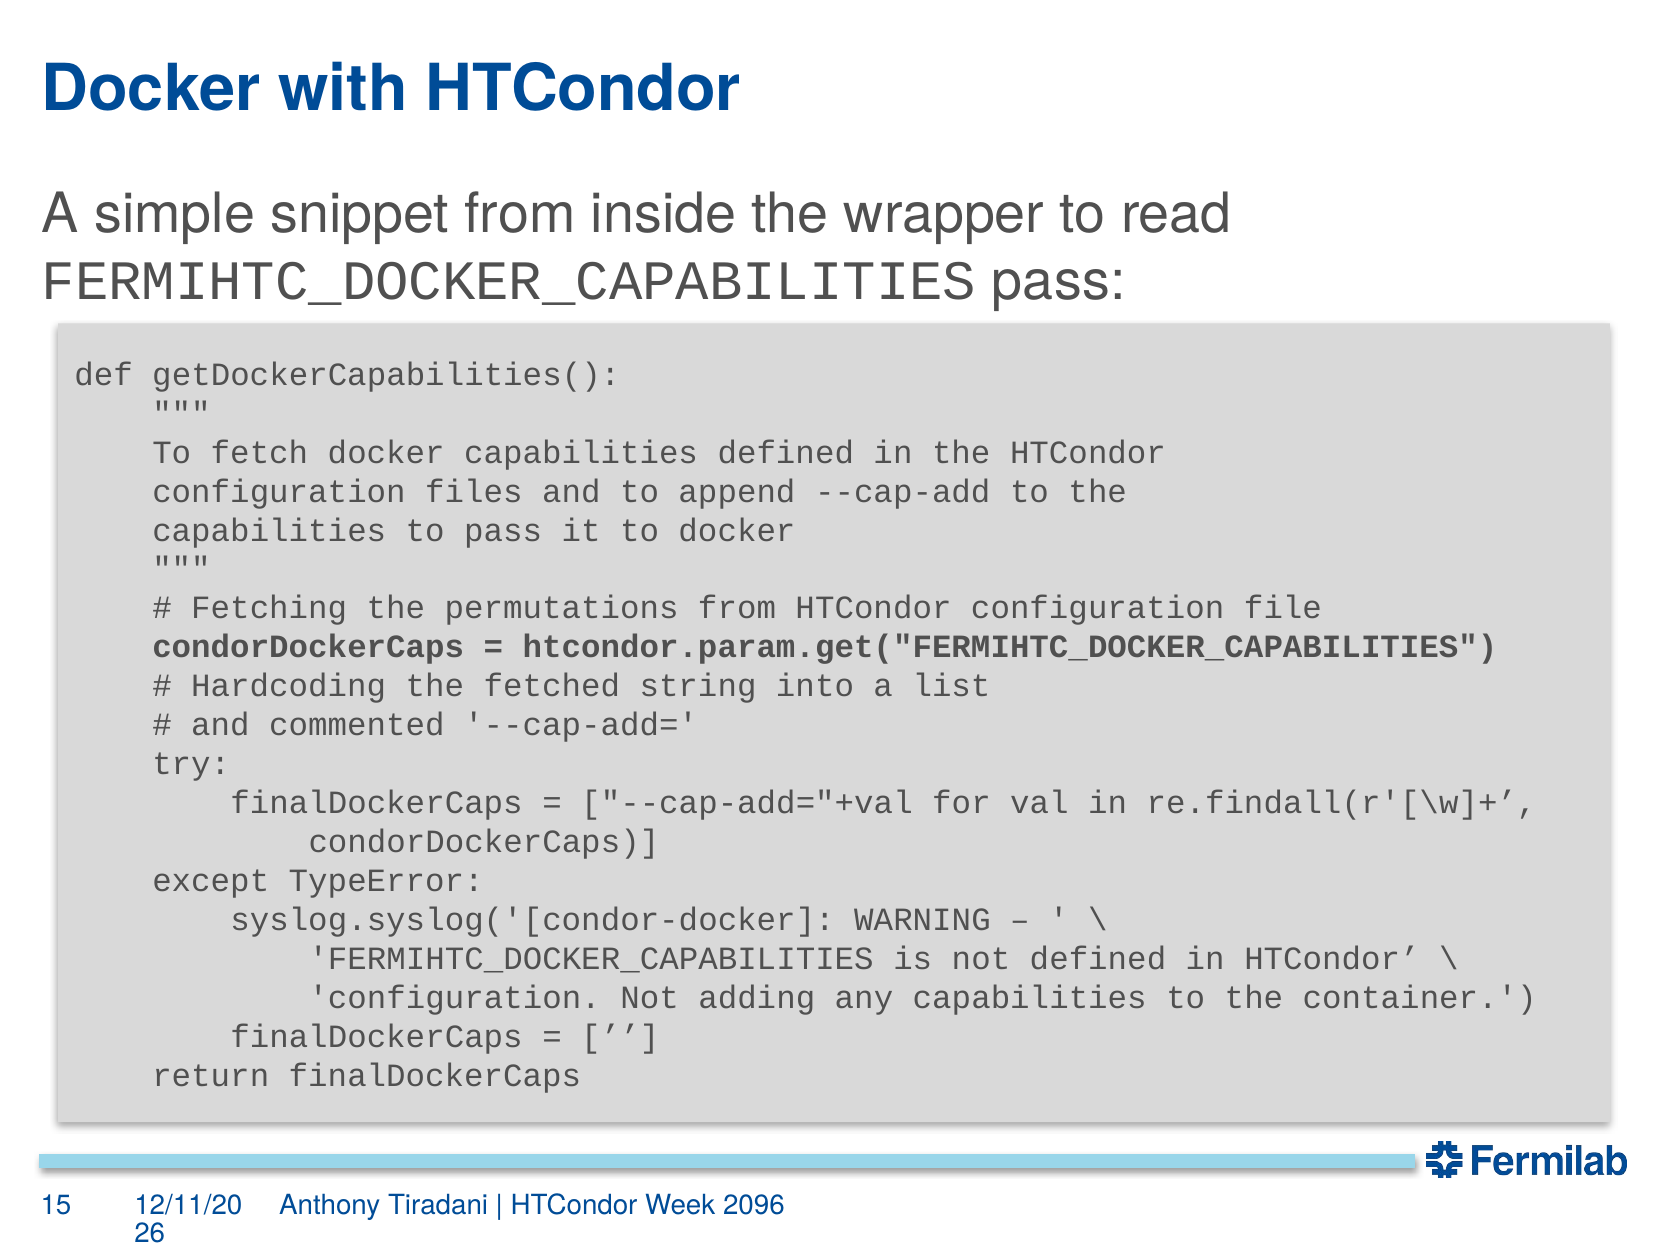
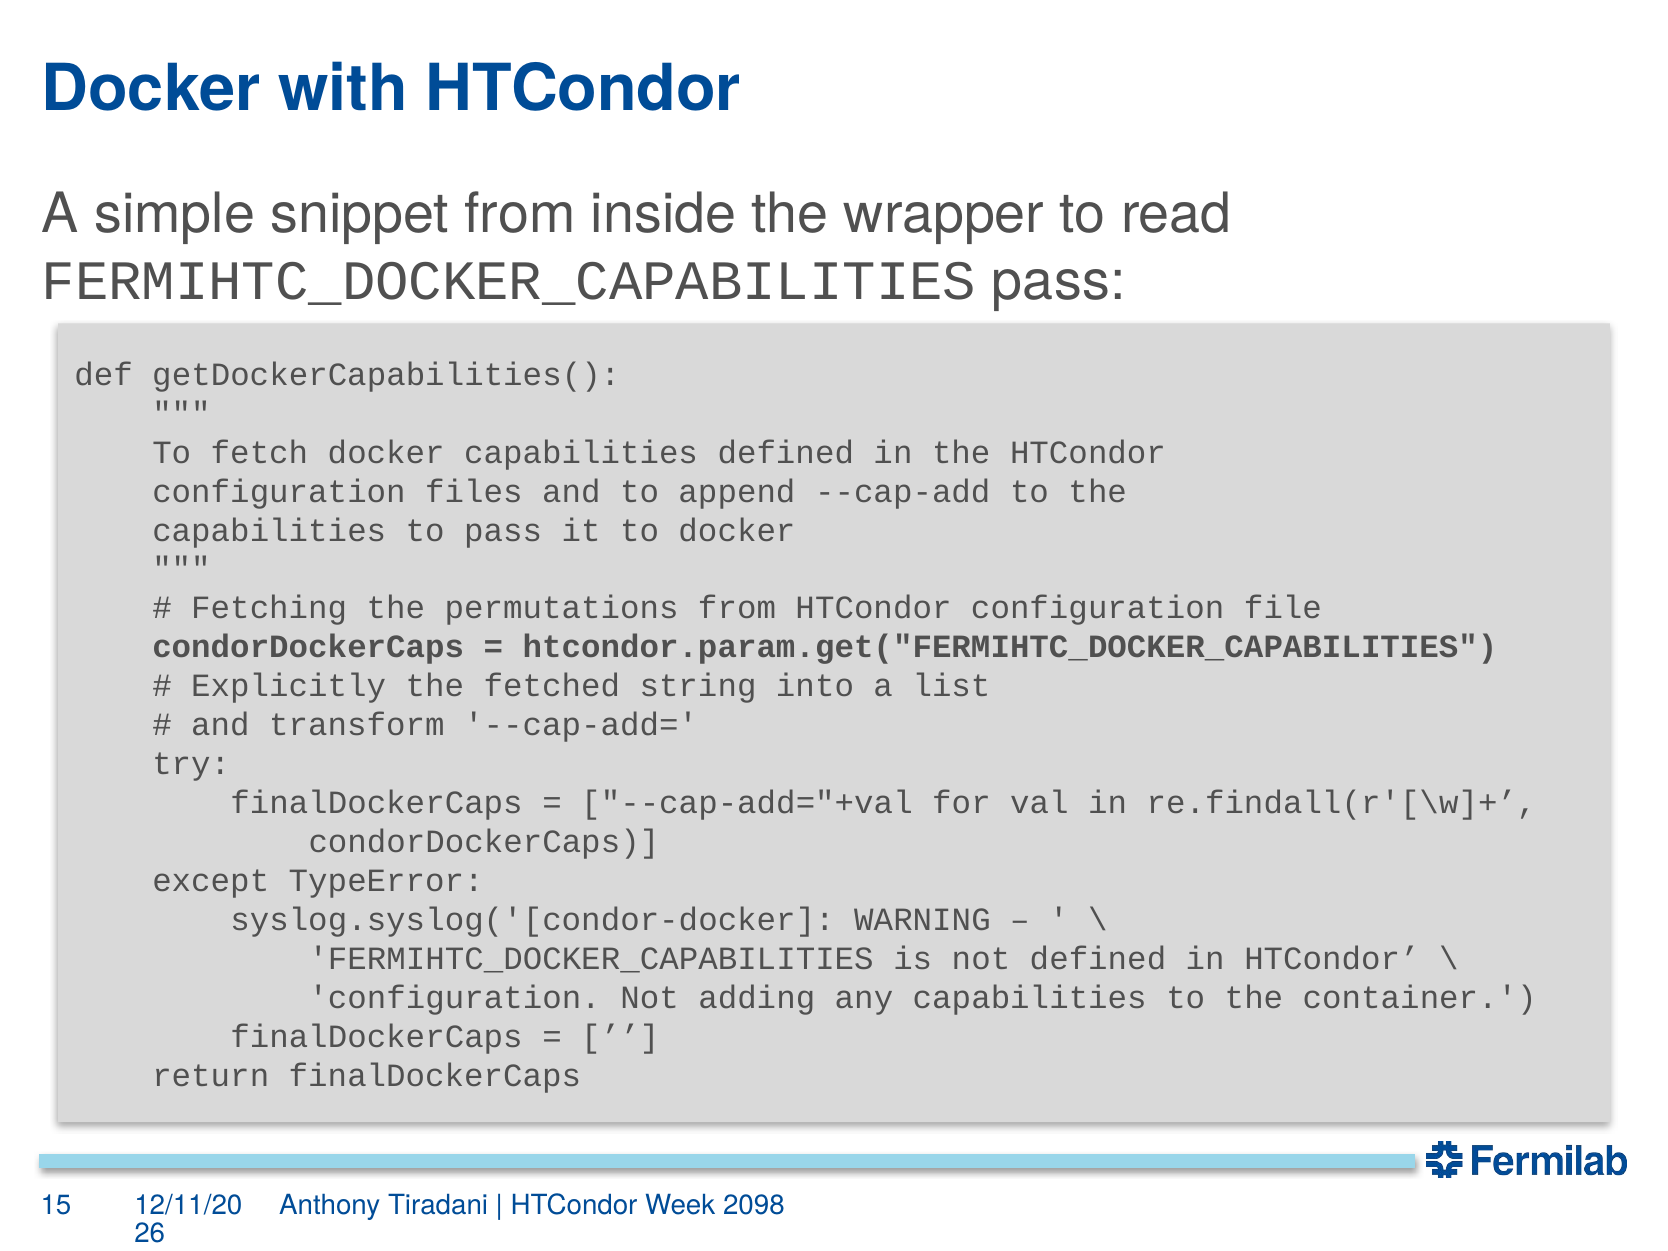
Hardcoding: Hardcoding -> Explicitly (289, 686)
commented: commented -> transform (357, 725)
2096: 2096 -> 2098 (754, 1205)
